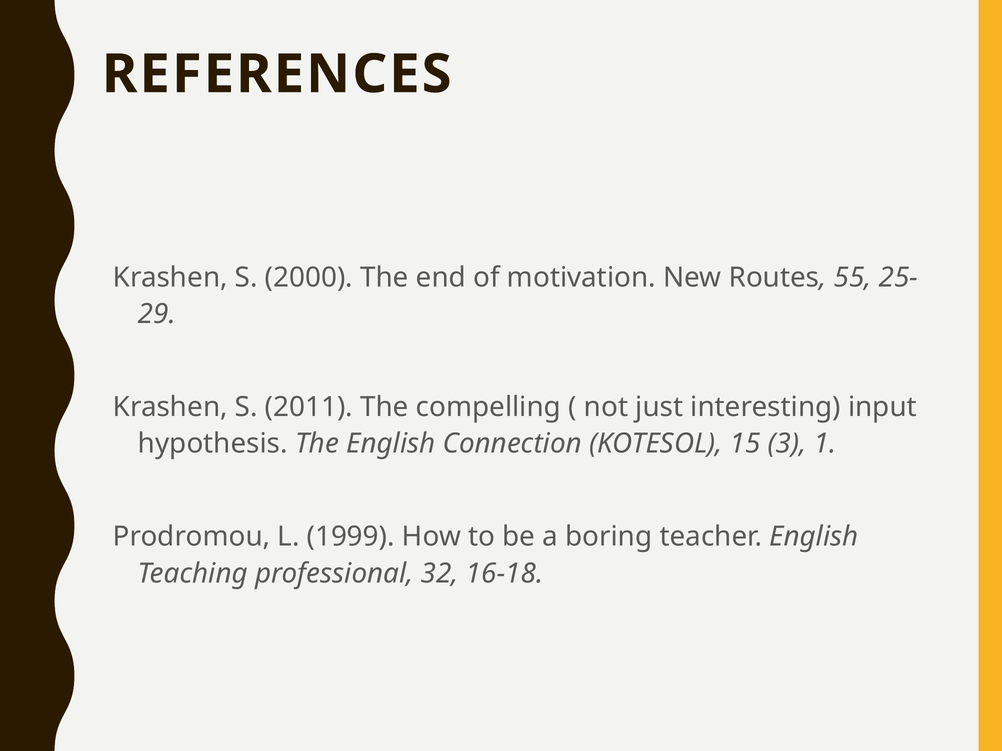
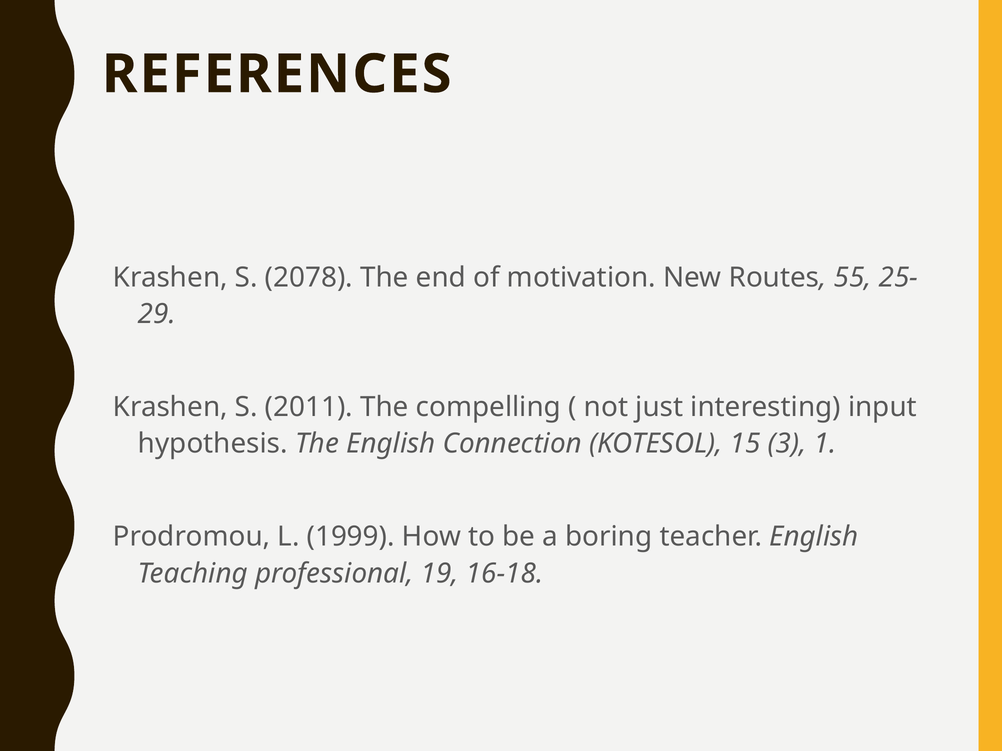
2000: 2000 -> 2078 (309, 278)
32: 32 -> 19 (440, 574)
